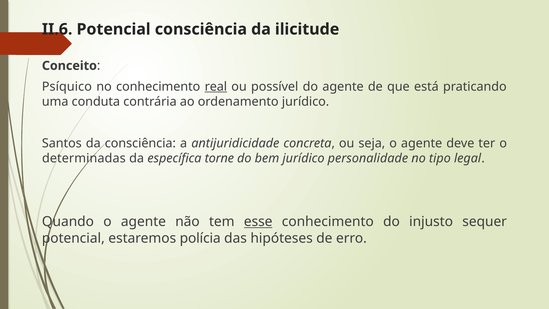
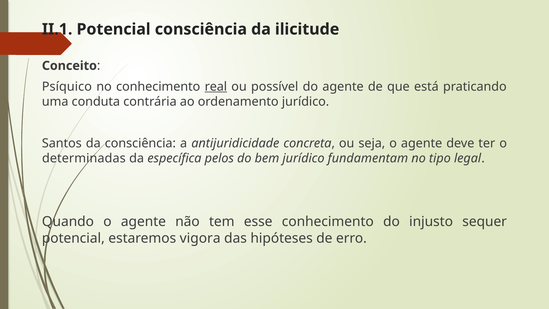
II.6: II.6 -> II.1 (57, 29)
torne: torne -> pelos (219, 158)
personalidade: personalidade -> fundamentam (368, 158)
esse underline: present -> none (258, 222)
polícia: polícia -> vigora (200, 238)
